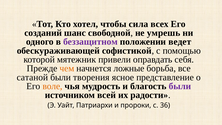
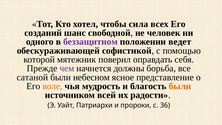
умрешь: умрешь -> человек (164, 33)
привели: привели -> поверил (115, 59)
чем colour: orange -> purple (67, 68)
ложные: ложные -> должны (129, 68)
творения: творения -> небесном (91, 77)
были colour: purple -> orange (180, 86)
